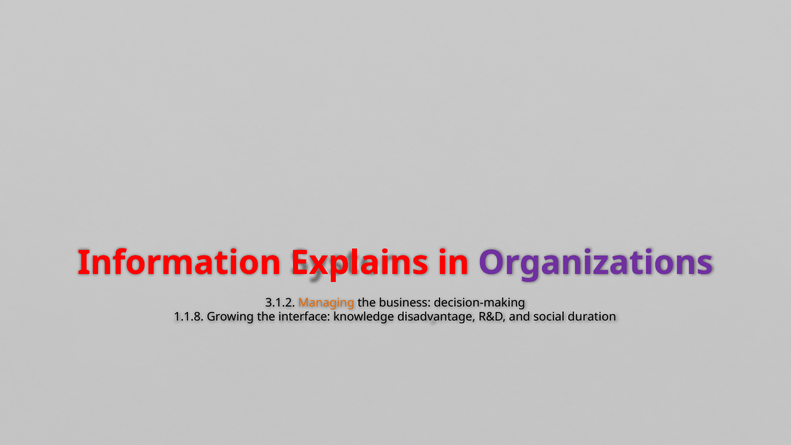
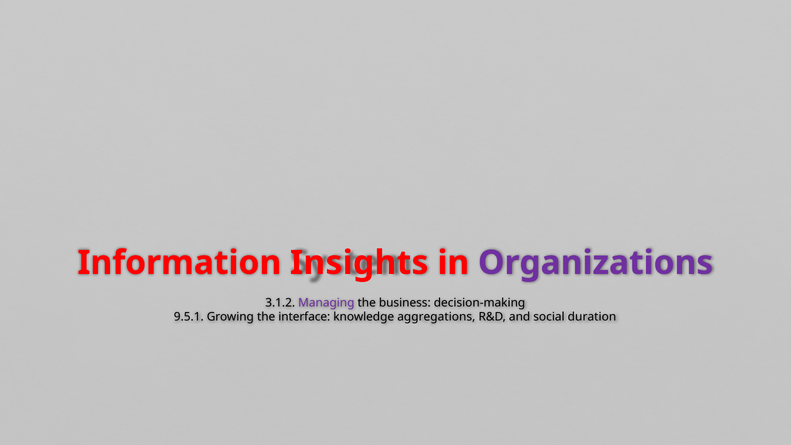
Explains: Explains -> Insights (359, 263)
Managing colour: orange -> purple (326, 303)
1.1.8: 1.1.8 -> 9.5.1 (189, 317)
disadvantage: disadvantage -> aggregations (436, 317)
